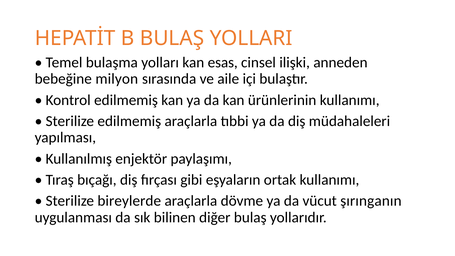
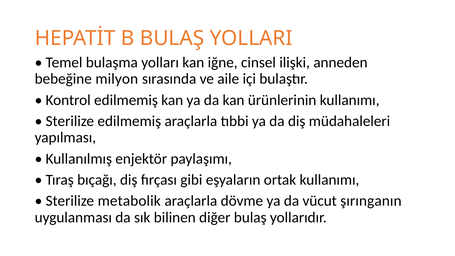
esas: esas -> iğne (223, 62)
bireylerde: bireylerde -> metabolik (129, 201)
